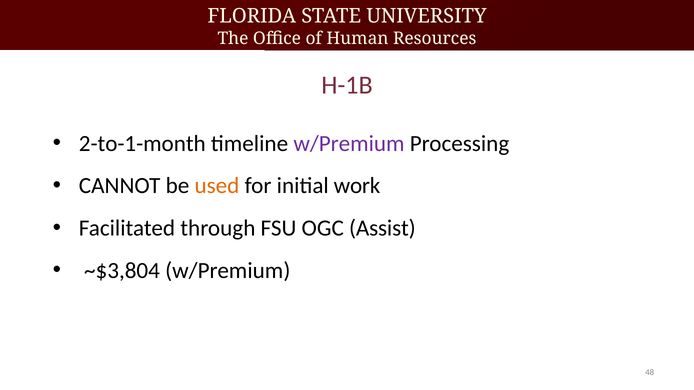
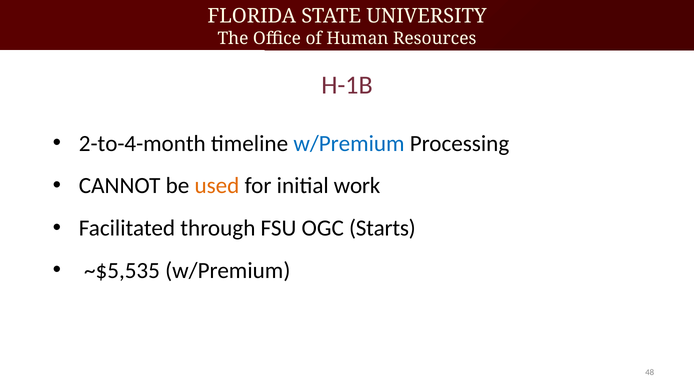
2-to-1-month: 2-to-1-month -> 2-to-4-month (142, 144)
w/Premium colour: purple -> blue (349, 144)
Assist: Assist -> Starts (382, 228)
~$3,804: ~$3,804 -> ~$5,535 (122, 271)
